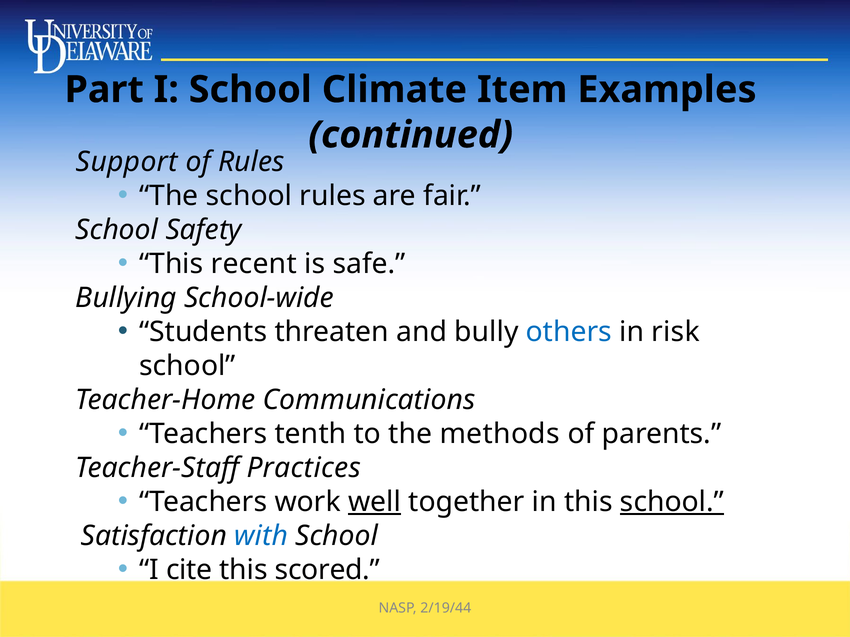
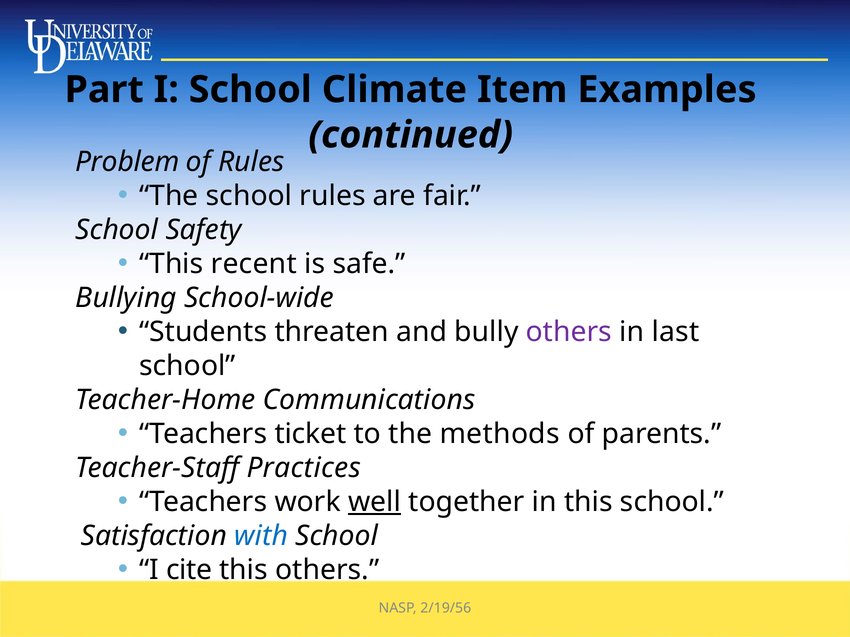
Support: Support -> Problem (127, 162)
others colour: blue -> purple (569, 332)
risk: risk -> last (676, 332)
tenth: tenth -> ticket (311, 434)
school underline: present -> none (672, 502)
this scored: scored -> others (327, 570)
2/19/44: 2/19/44 -> 2/19/56 (446, 609)
